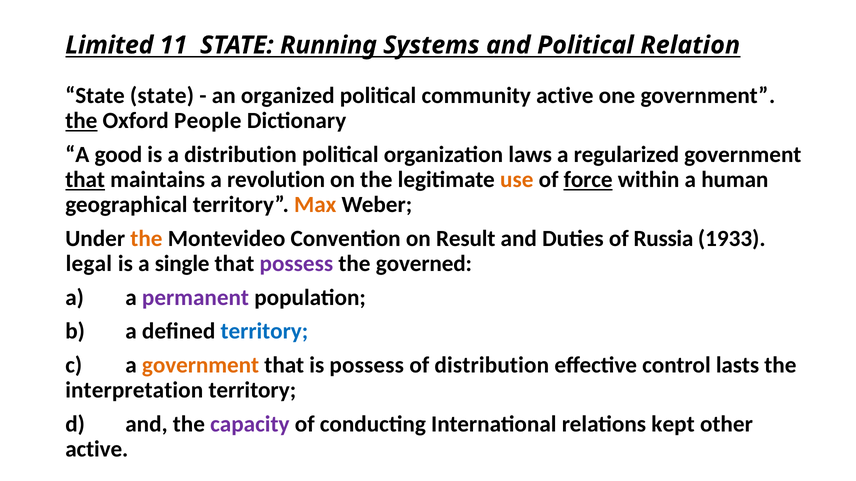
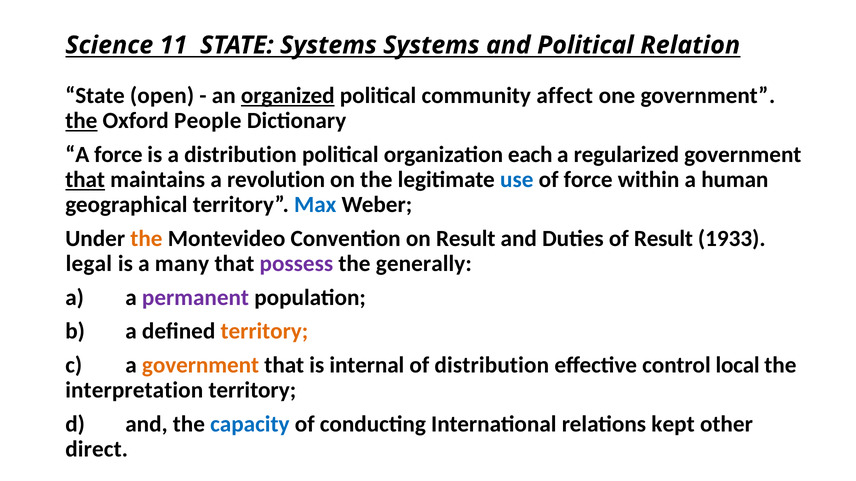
Limited: Limited -> Science (109, 45)
STATE Running: Running -> Systems (328, 45)
State state: state -> open (162, 96)
organized underline: none -> present (288, 96)
community active: active -> affect (565, 96)
A good: good -> force (118, 155)
laws: laws -> each (530, 155)
use colour: orange -> blue (517, 180)
force underline: present -> none (588, 180)
Max colour: orange -> blue (315, 205)
of Russia: Russia -> Result (663, 239)
single: single -> many (182, 264)
governed: governed -> generally (424, 264)
territory colour: blue -> orange (264, 332)
is possess: possess -> internal (367, 366)
lasts: lasts -> local (738, 366)
capacity colour: purple -> blue (250, 425)
active: active -> direct (97, 450)
